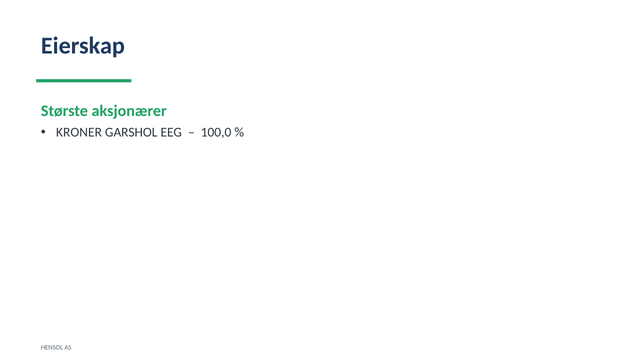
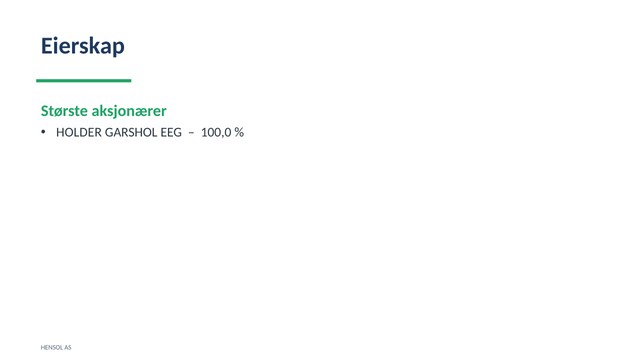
KRONER: KRONER -> HOLDER (79, 132)
